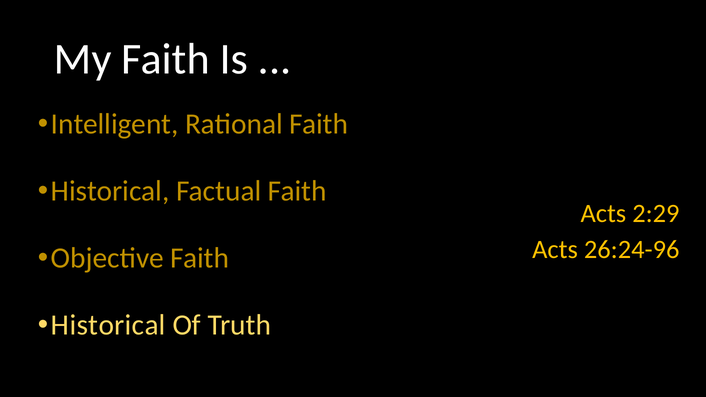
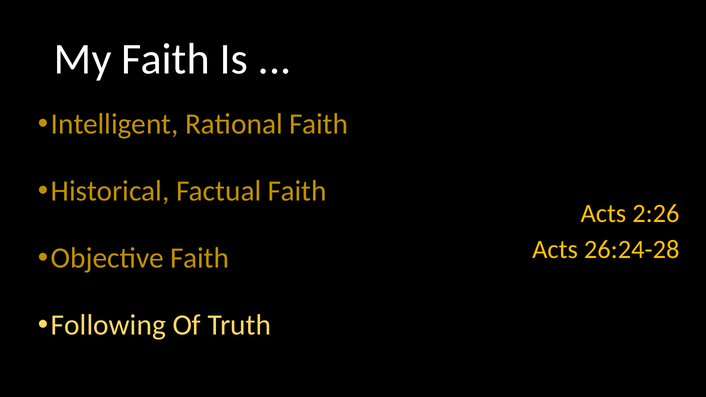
2:29: 2:29 -> 2:26 (656, 214)
26:24-96: 26:24-96 -> 26:24-28 (632, 249)
Historical: Historical -> Following (108, 325)
